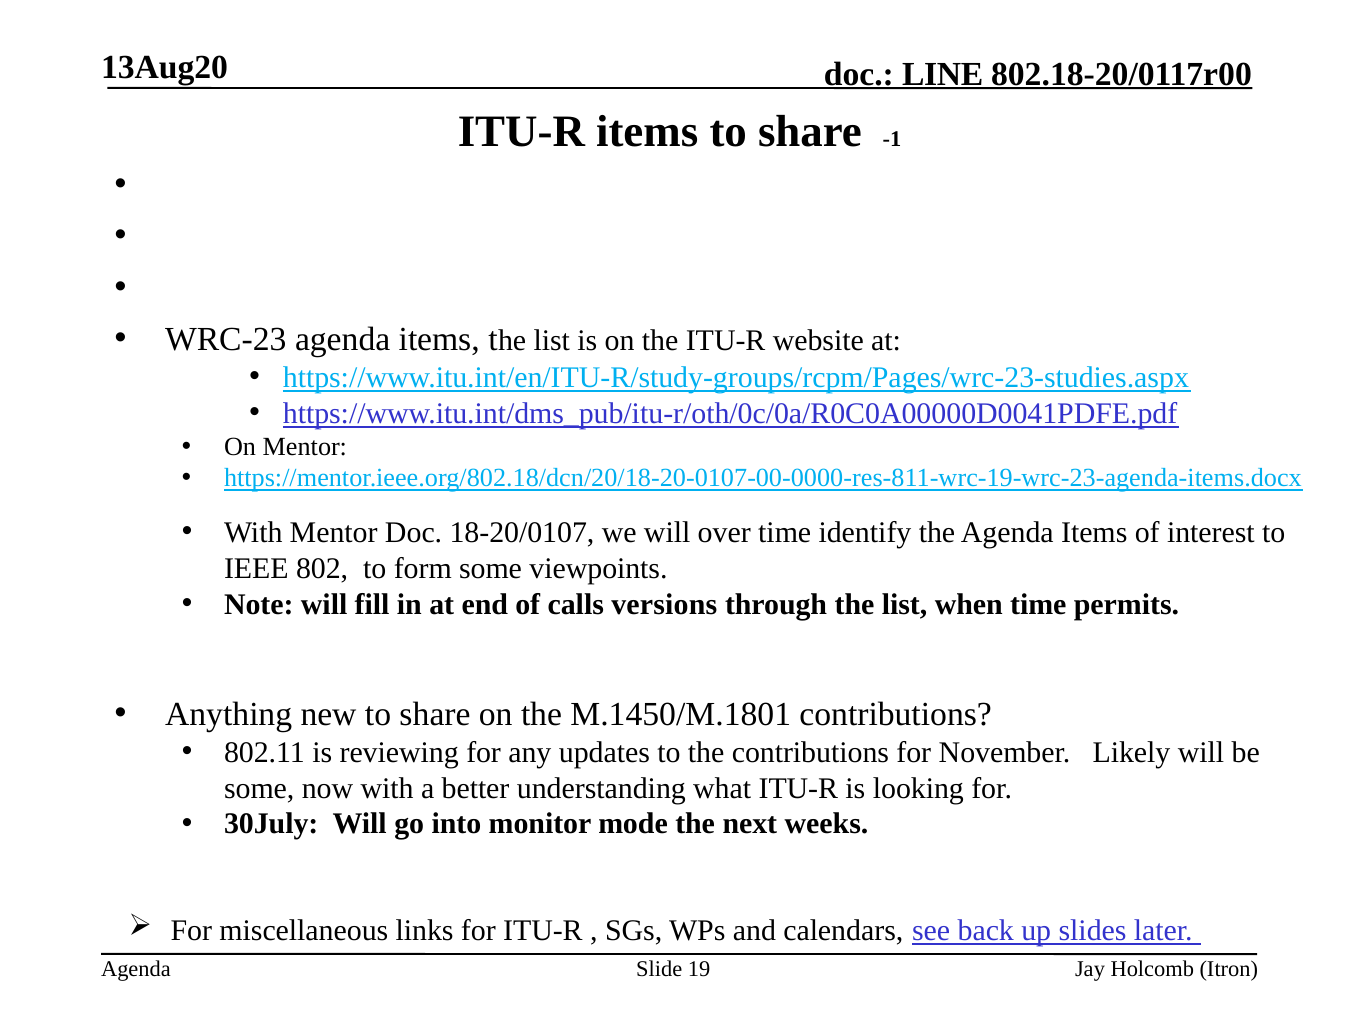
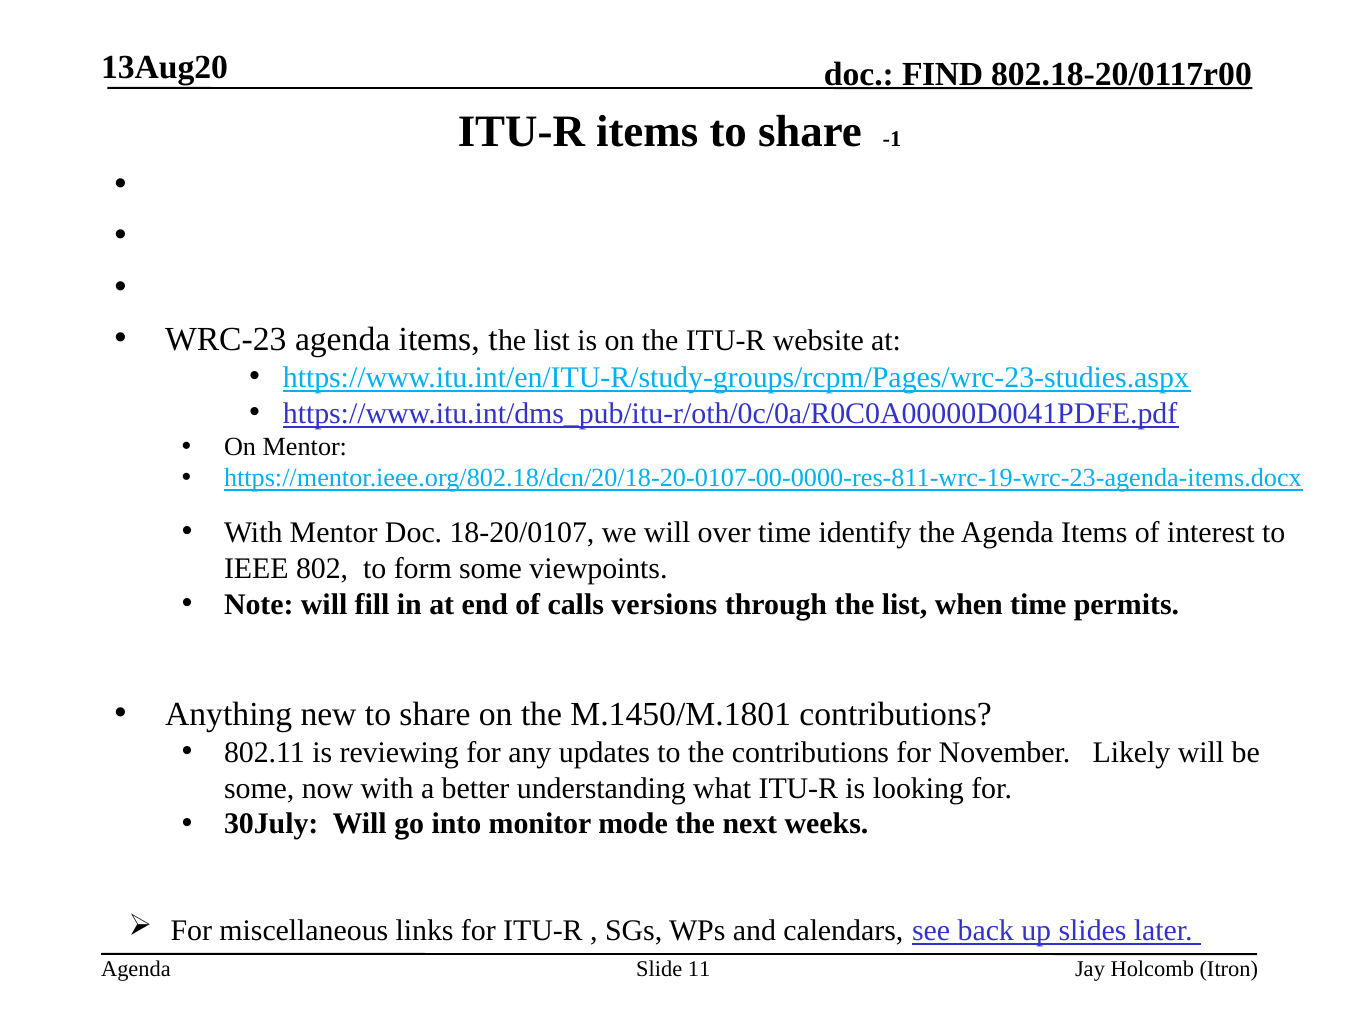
LINE: LINE -> FIND (943, 75)
19: 19 -> 11 (699, 969)
